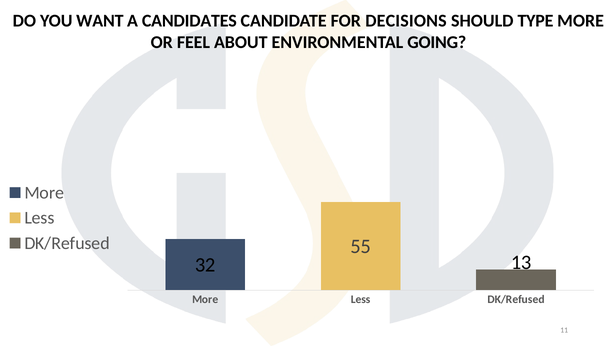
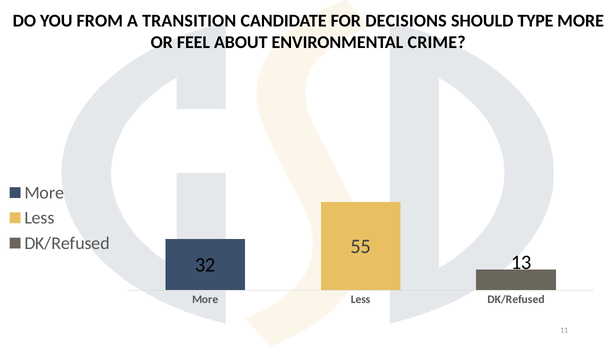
WANT: WANT -> FROM (100, 21)
CANDIDATES: CANDIDATES -> TRANSITION (189, 21)
GOING: GOING -> CRIME (437, 42)
